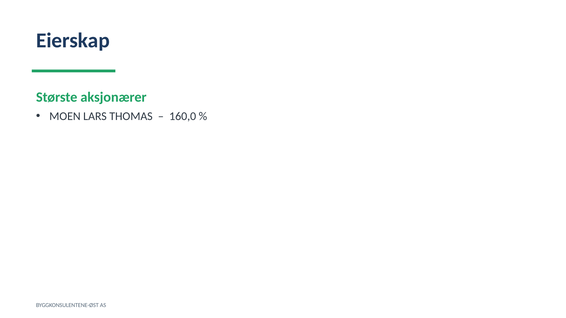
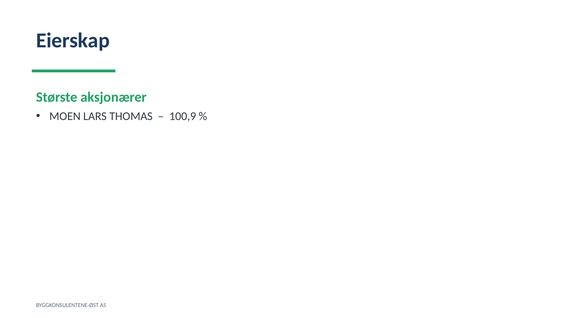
160,0: 160,0 -> 100,9 (183, 116)
